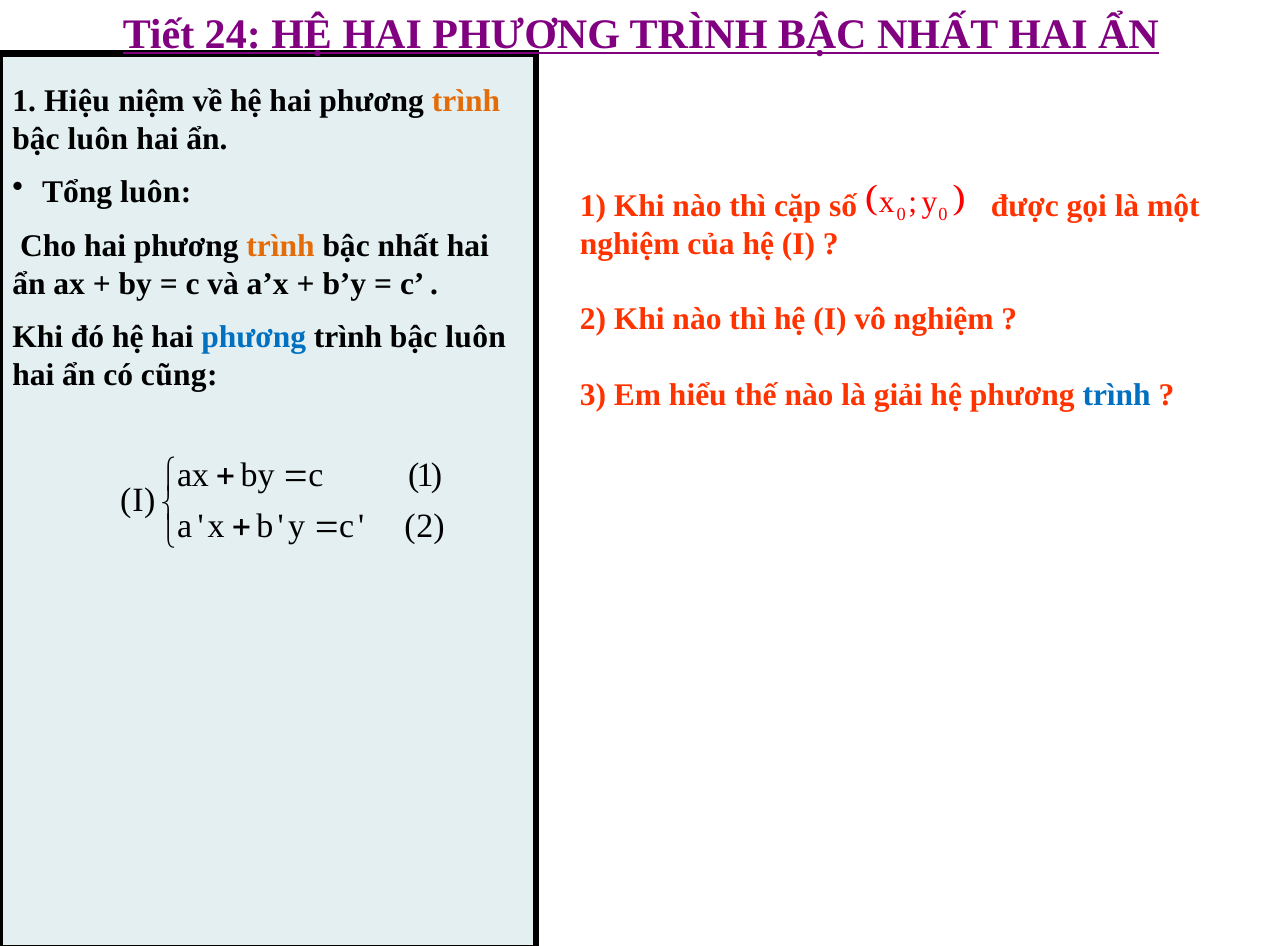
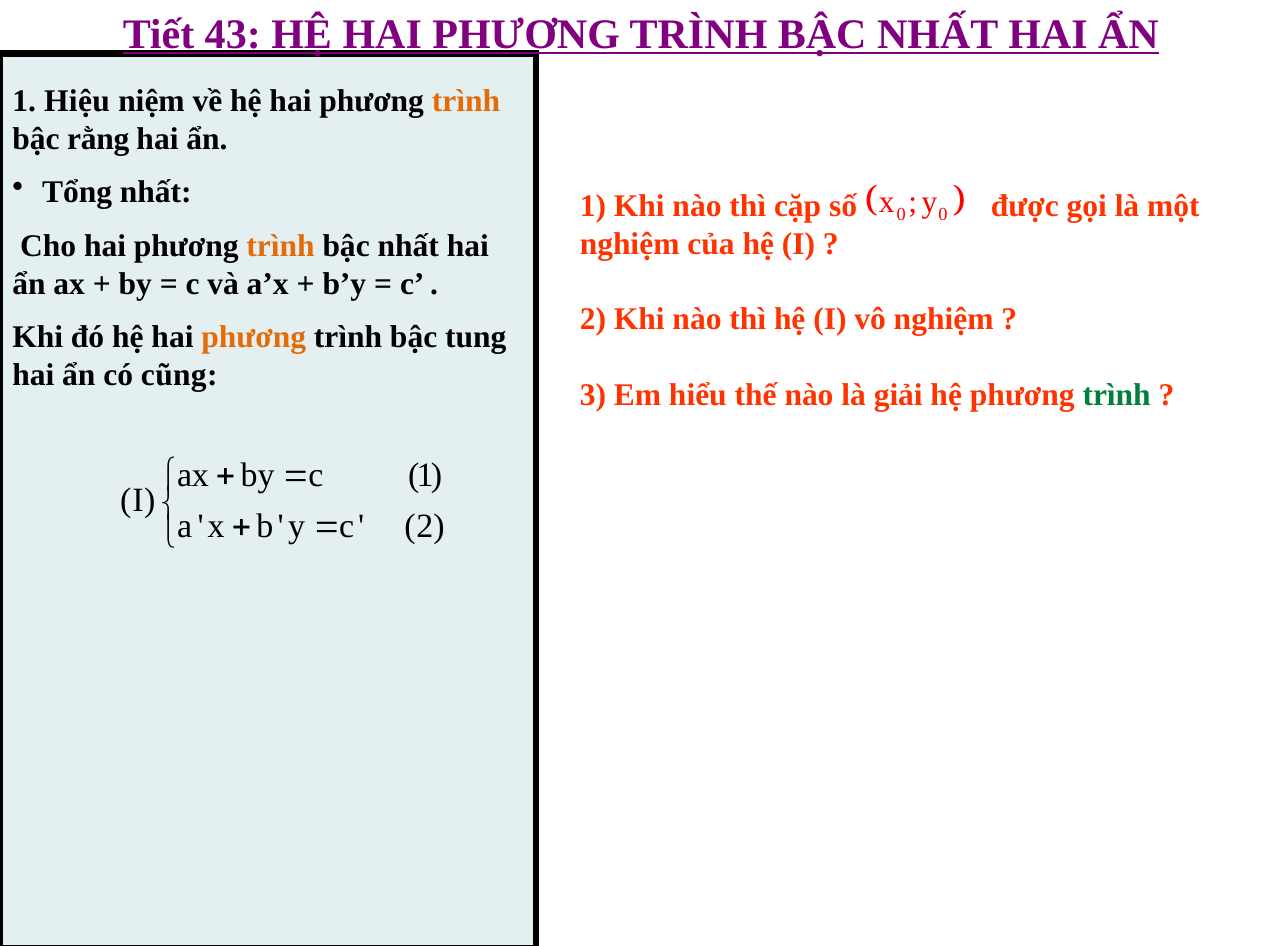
24: 24 -> 43 (233, 34)
luôn: luôn -> rằng (98, 139)
Tổng luôn: luôn -> nhất (156, 192)
phương colour: blue -> orange (254, 337)
luôn: luôn -> tung (476, 337)
trình colour: blue -> green (1117, 395)
